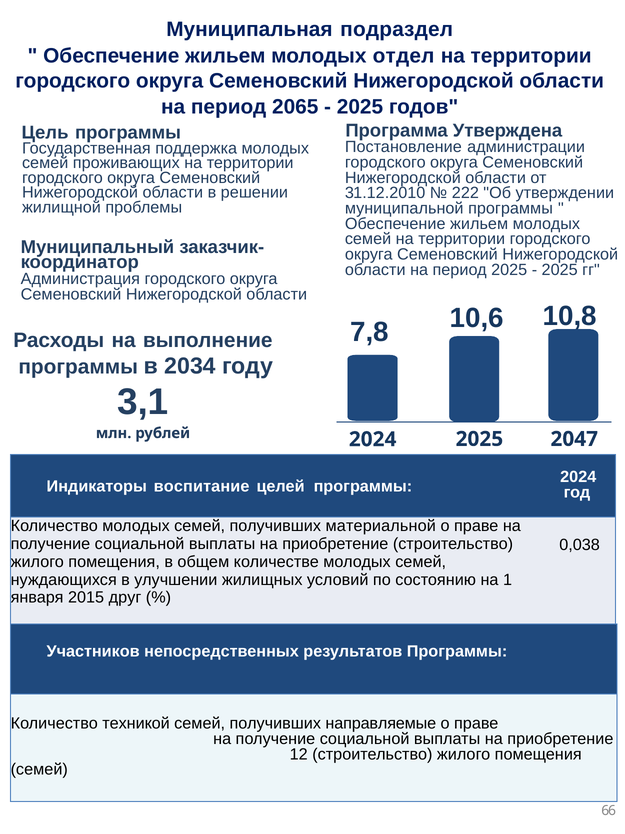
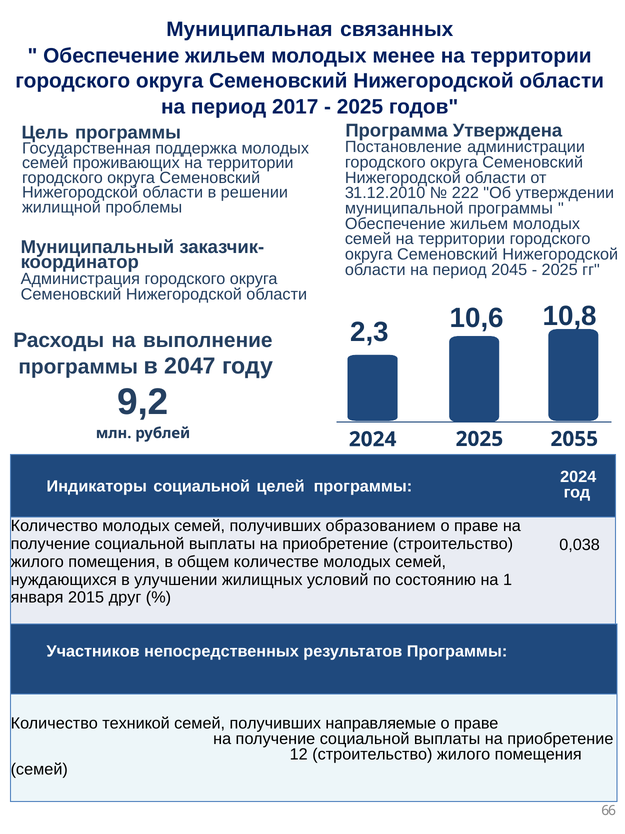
подраздел: подраздел -> связанных (397, 29)
отдел: отдел -> менее (404, 56)
2065: 2065 -> 2017 (295, 107)
период 2025: 2025 -> 2045 (509, 269)
7,8: 7,8 -> 2,3 (369, 332)
2034: 2034 -> 2047 (190, 366)
3,1: 3,1 -> 9,2 (143, 402)
2047: 2047 -> 2055 (574, 439)
Индикаторы воспитание: воспитание -> социальной (202, 486)
материальной: материальной -> образованием (381, 526)
